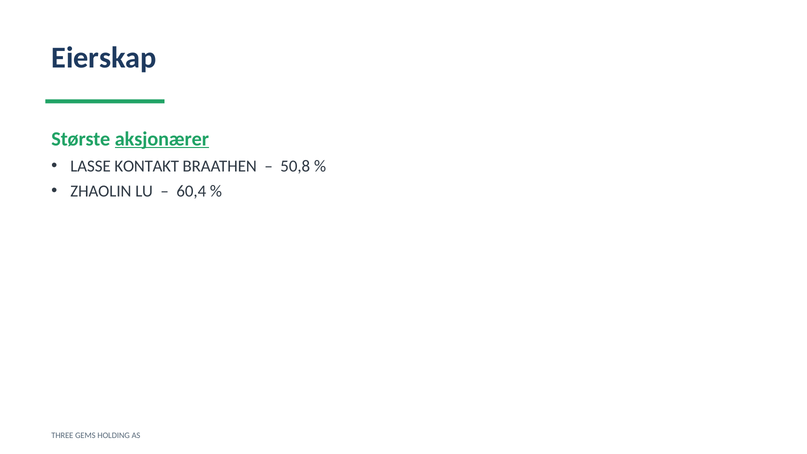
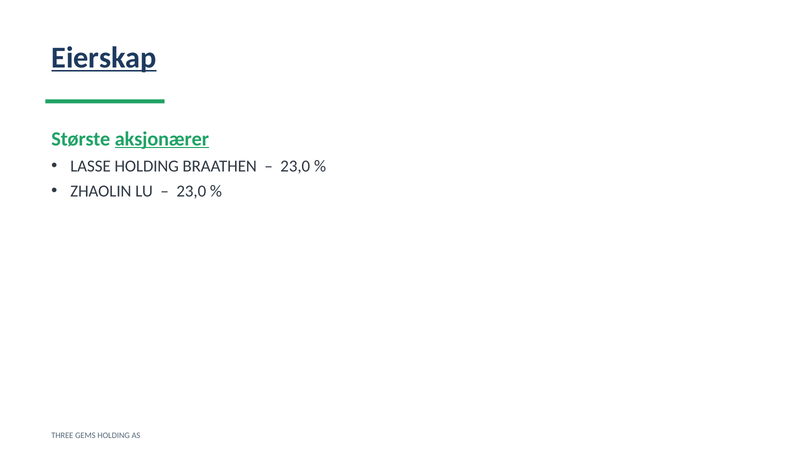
Eierskap underline: none -> present (104, 58)
LASSE KONTAKT: KONTAKT -> HOLDING (147, 166)
50,8: 50,8 -> 23,0 (295, 166)
60,4: 60,4 -> 23,0 (191, 191)
